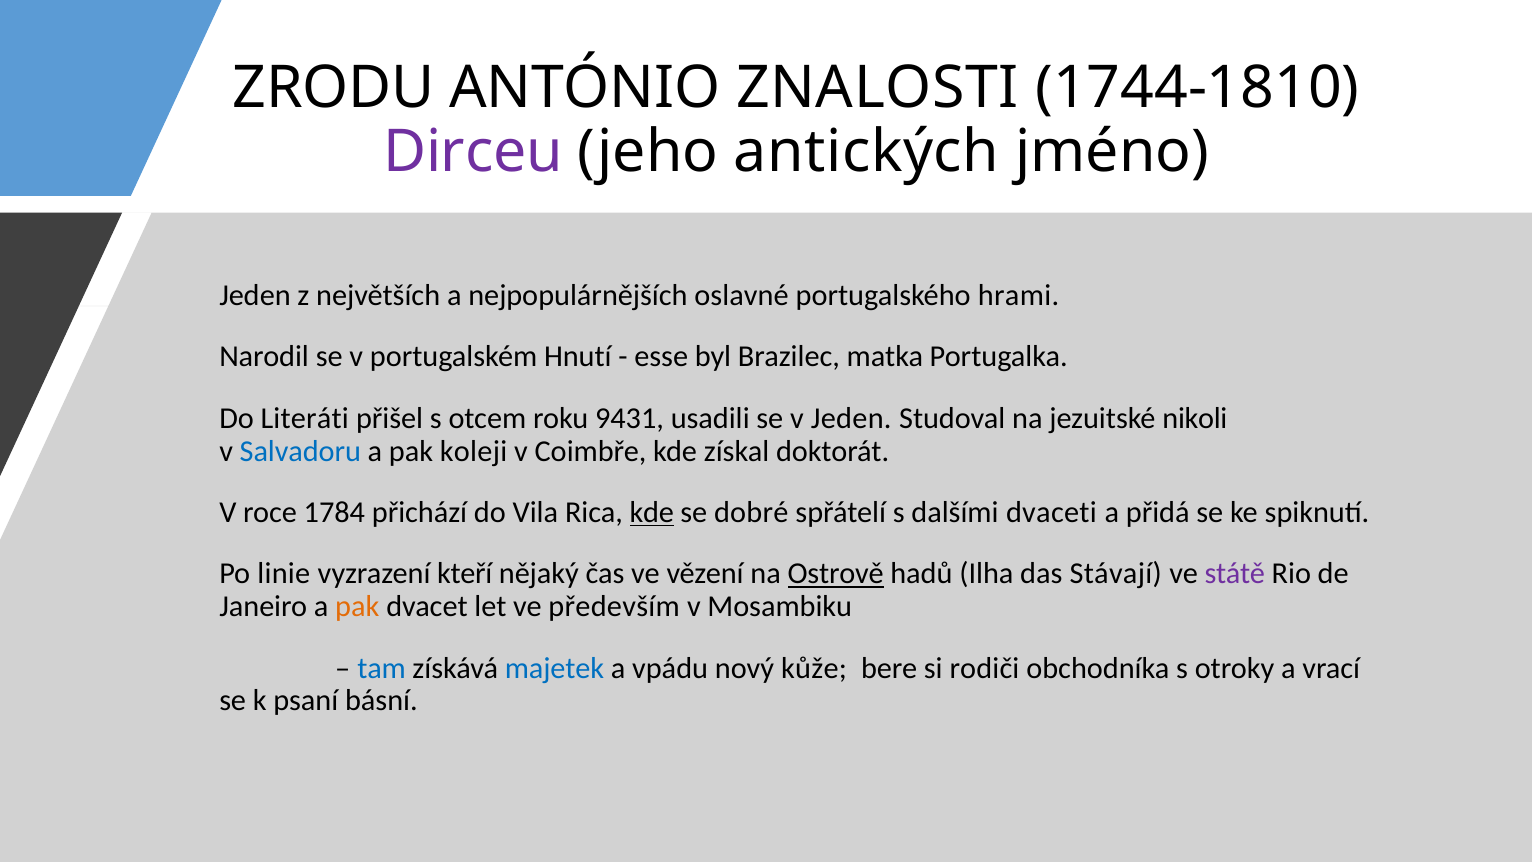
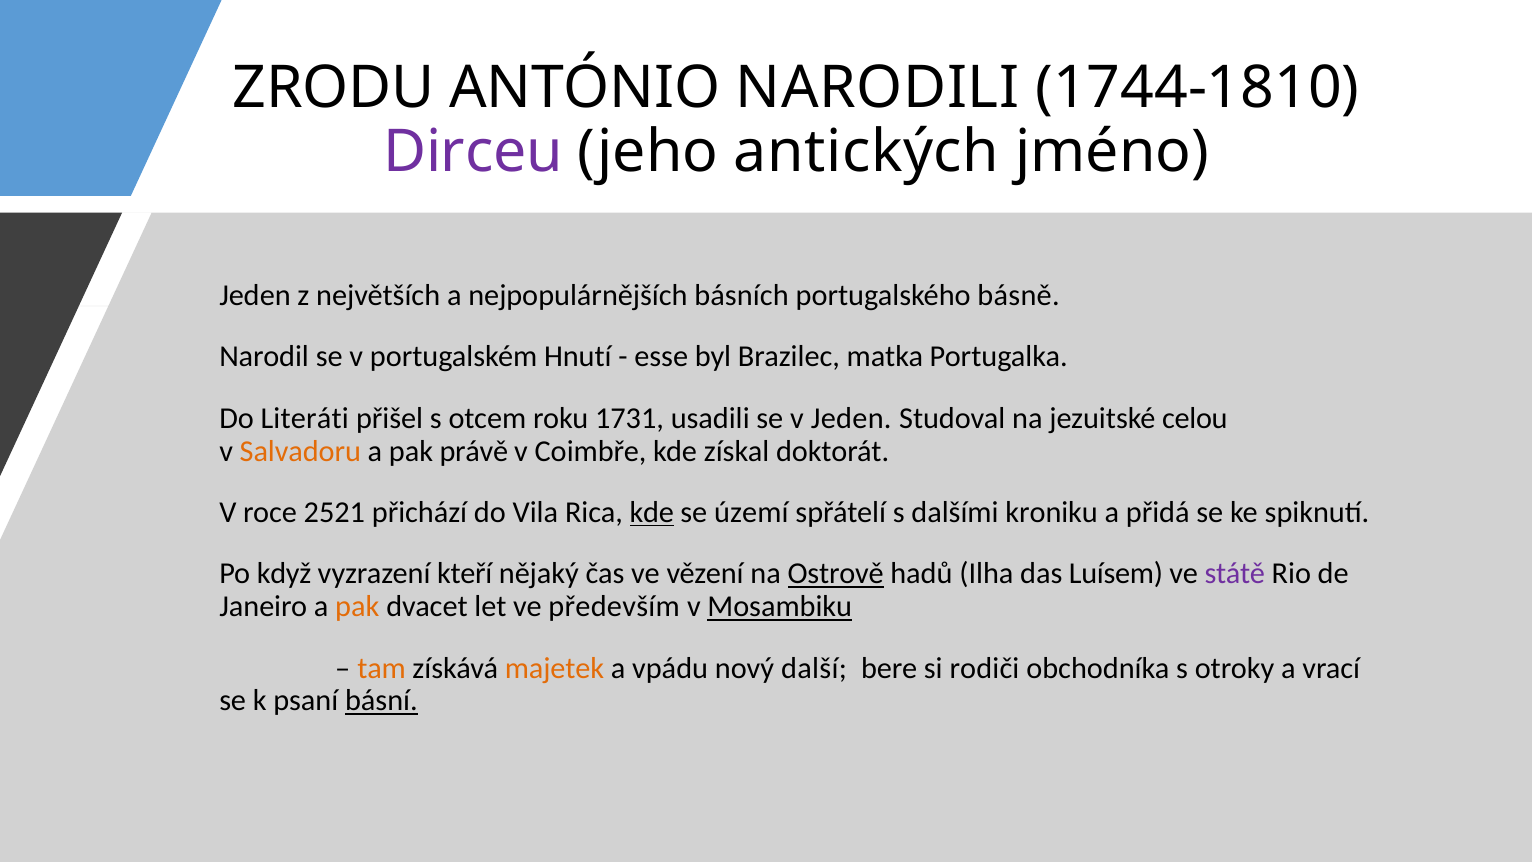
ZNALOSTI: ZNALOSTI -> NARODILI (878, 88)
oslavné: oslavné -> básních (742, 295)
hrami: hrami -> básně (1019, 295)
9431: 9431 -> 1731 (629, 418)
nikoli: nikoli -> celou (1195, 418)
Salvadoru colour: blue -> orange (300, 451)
koleji: koleji -> právě (474, 451)
1784: 1784 -> 2521 (334, 512)
dobré: dobré -> území (751, 512)
dvaceti: dvaceti -> kroniku (1052, 512)
linie: linie -> když (284, 574)
Stávají: Stávají -> Luísem (1116, 574)
Mosambiku underline: none -> present (780, 606)
tam colour: blue -> orange (382, 668)
majetek colour: blue -> orange (555, 668)
kůže: kůže -> další (814, 668)
básní underline: none -> present (381, 701)
